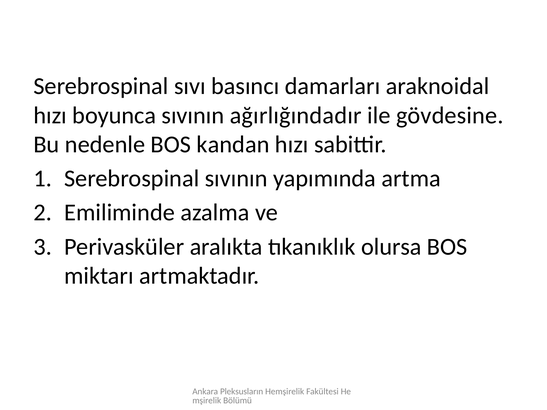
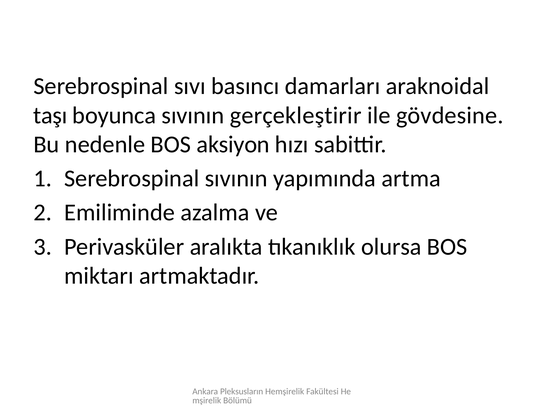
hızı: hızı -> taşı (50, 115)
ağırlığındadır: ağırlığındadır -> gerçekleştirir (296, 115)
kandan: kandan -> aksiyon (233, 145)
